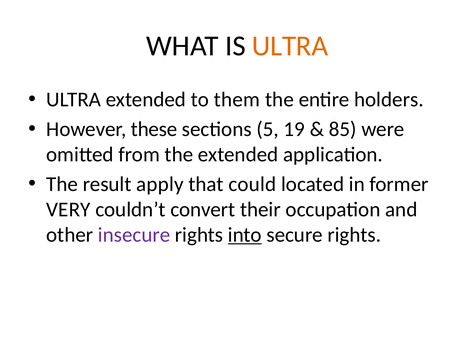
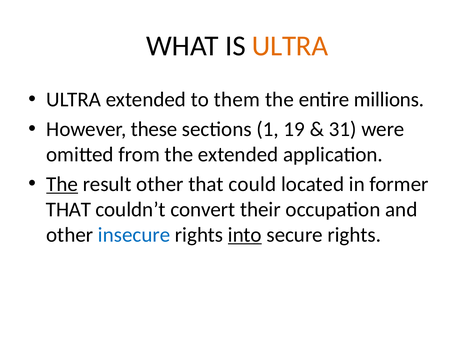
holders: holders -> millions (389, 99)
5: 5 -> 1 (268, 129)
85: 85 -> 31 (343, 129)
The underline: none -> present (62, 184)
result apply: apply -> other (160, 184)
VERY: VERY -> THAT (69, 209)
insecure colour: purple -> blue (134, 234)
